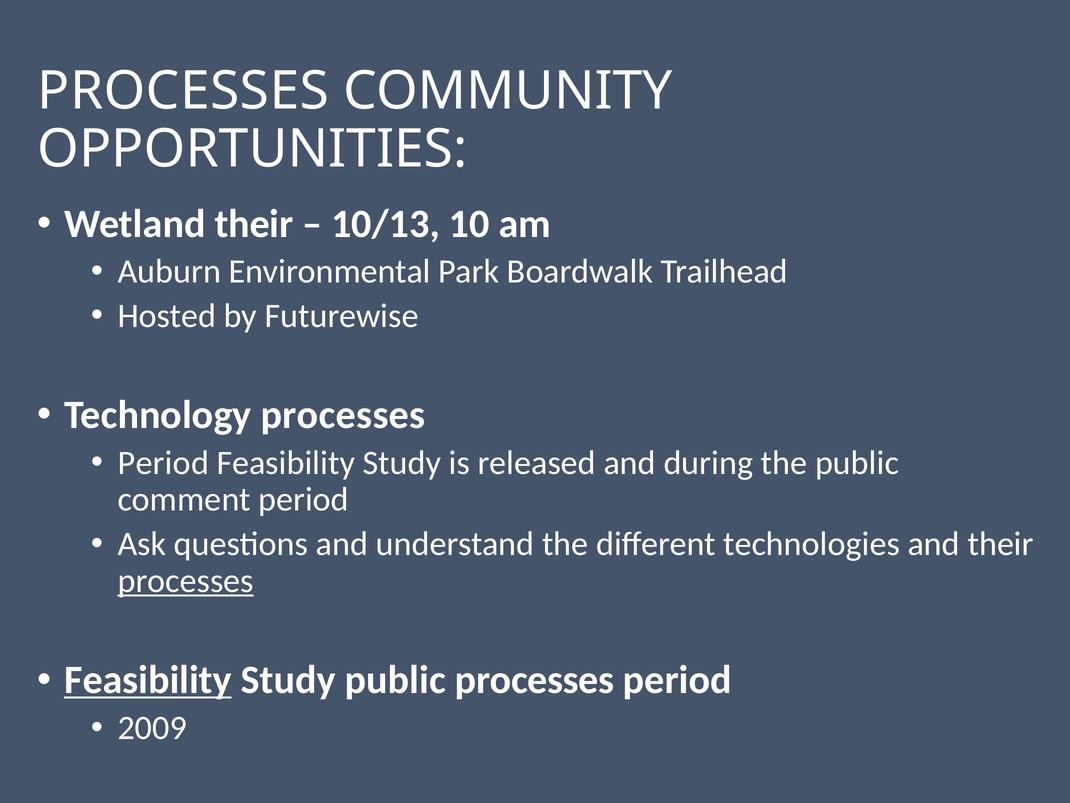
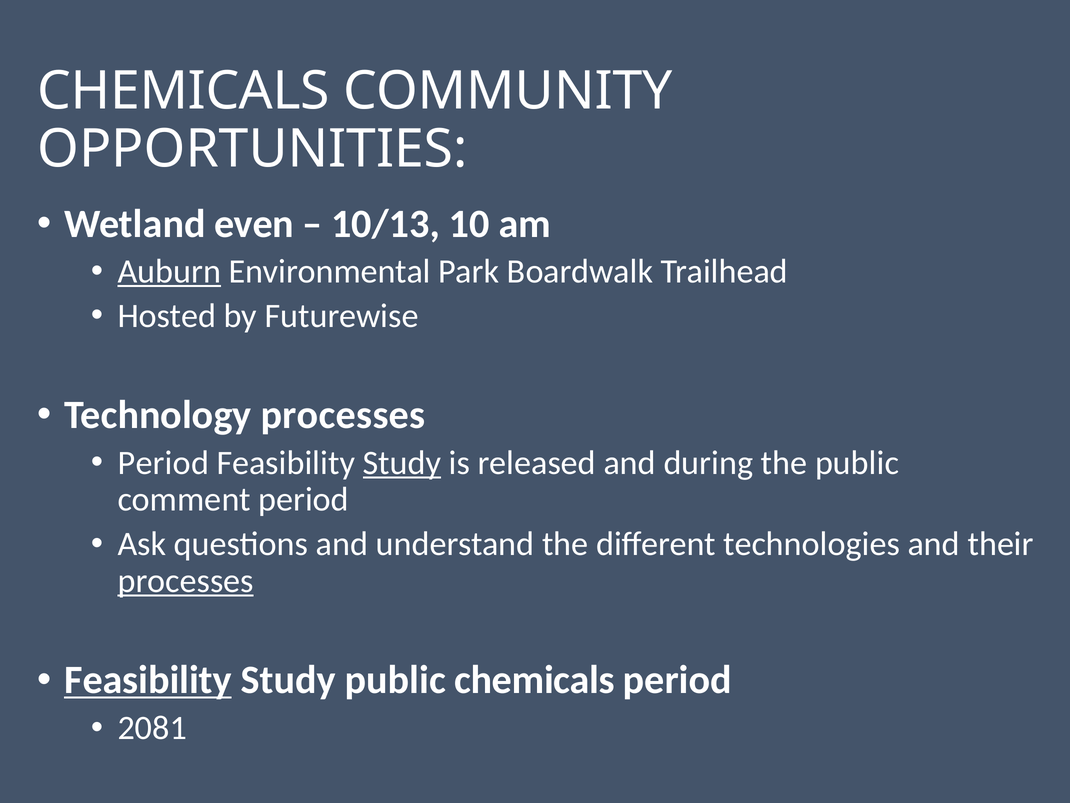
PROCESSES: PROCESSES -> CHEMICALS (184, 91)
Wetland their: their -> even (254, 224)
Auburn underline: none -> present (169, 271)
Study underline: none -> present (402, 462)
public processes: processes -> chemicals (535, 680)
2009: 2009 -> 2081 (152, 727)
